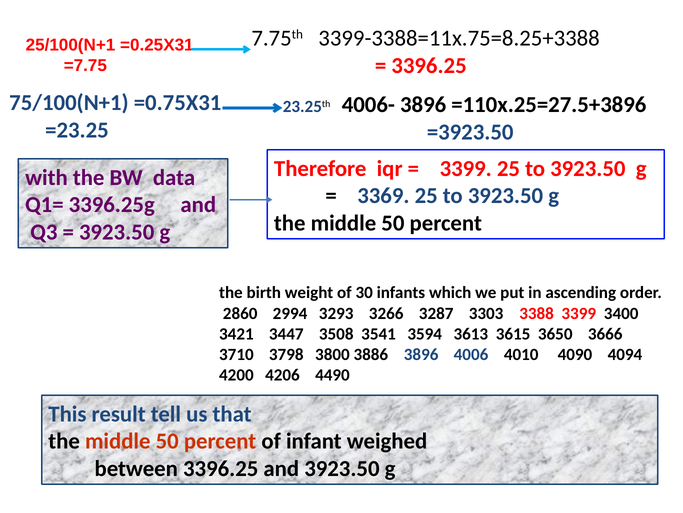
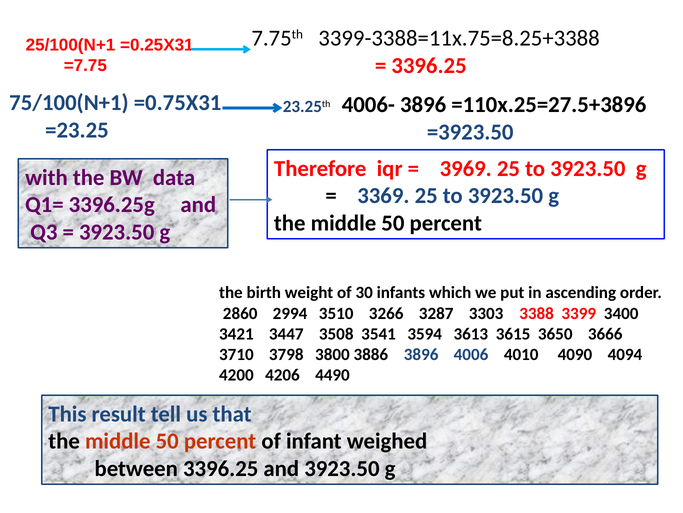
3399: 3399 -> 3969 (466, 168)
3293: 3293 -> 3510 (336, 313)
